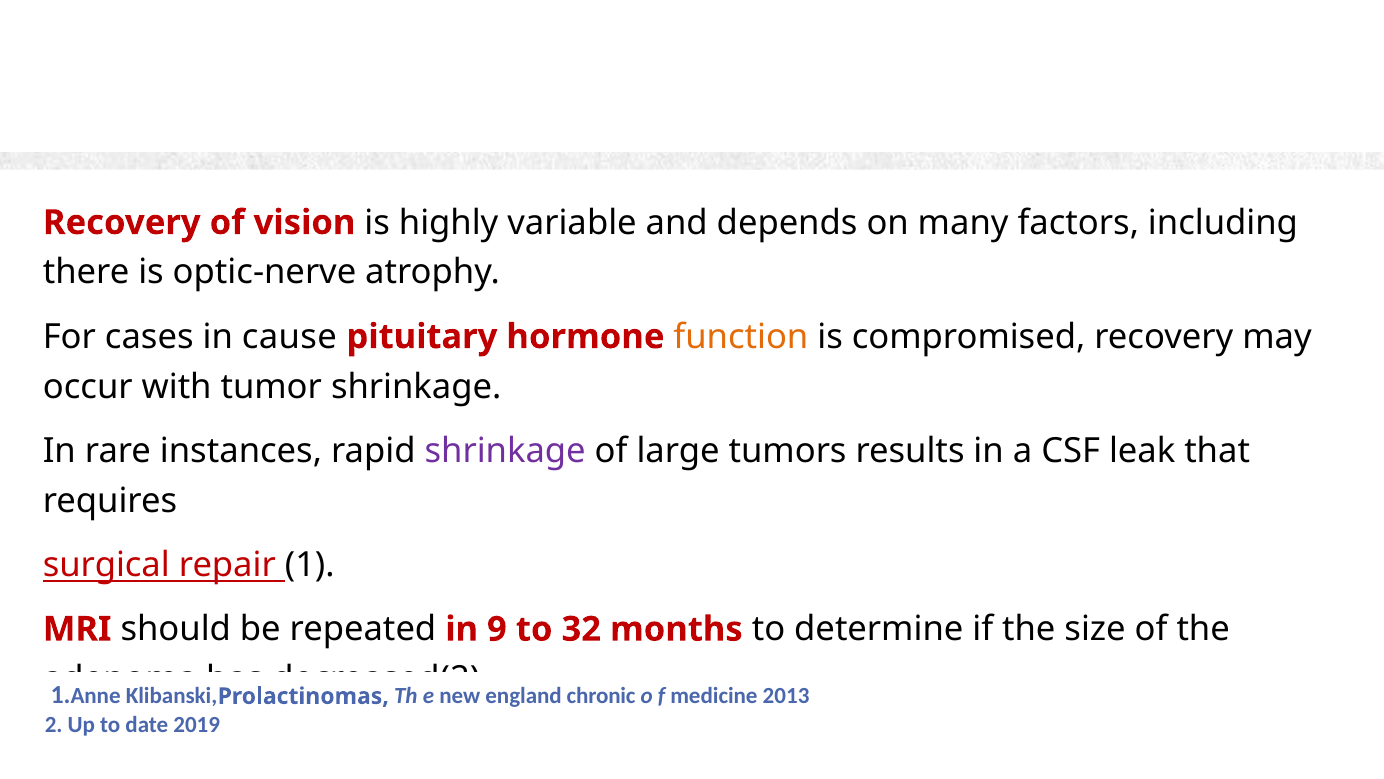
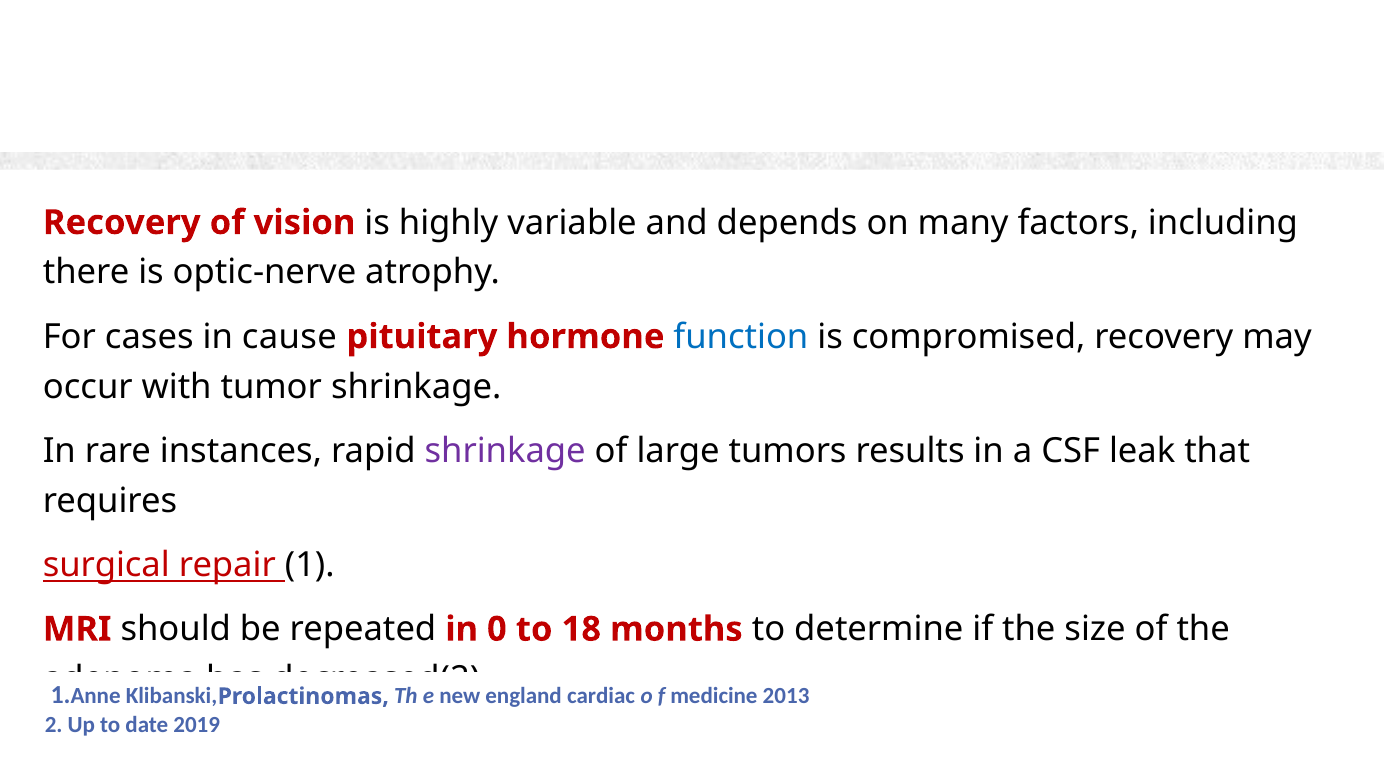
function colour: orange -> blue (741, 337)
9: 9 -> 0 (497, 629)
32: 32 -> 18 (581, 629)
chronic: chronic -> cardiac (601, 696)
